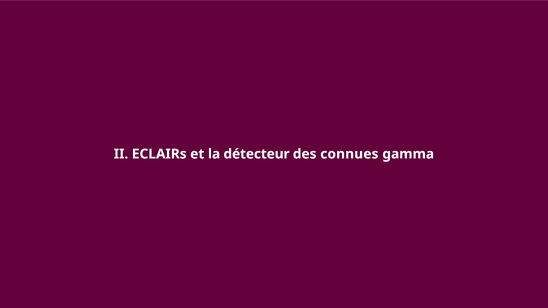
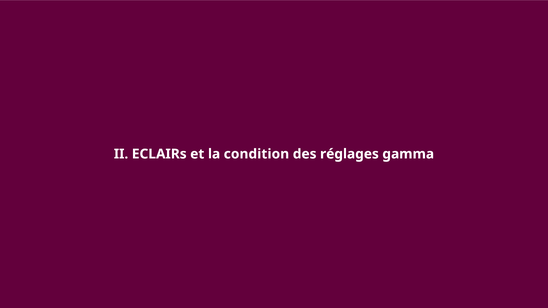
détecteur: détecteur -> condition (256, 154)
connues: connues -> réglages (349, 154)
